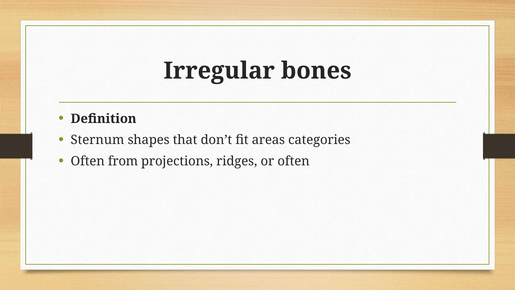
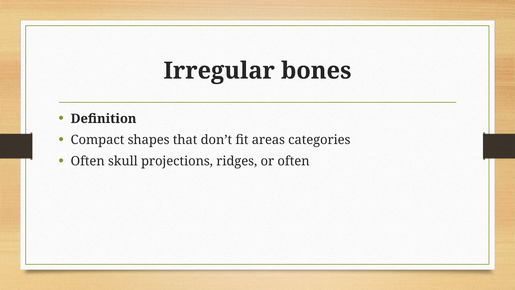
Sternum: Sternum -> Compact (97, 140)
from: from -> skull (123, 161)
